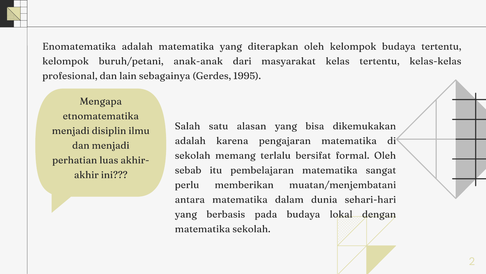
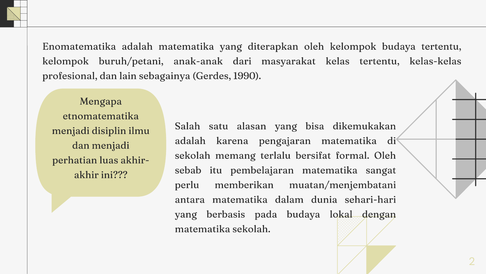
1995: 1995 -> 1990 (247, 76)
